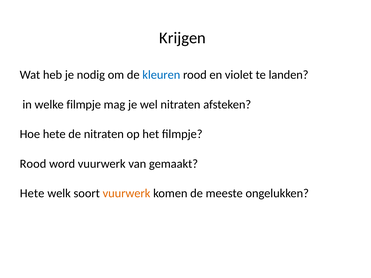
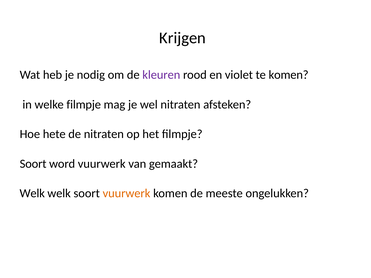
kleuren colour: blue -> purple (161, 75)
te landen: landen -> komen (289, 75)
Rood: Rood -> Soort (33, 164)
Hete: Hete -> Welk (32, 194)
